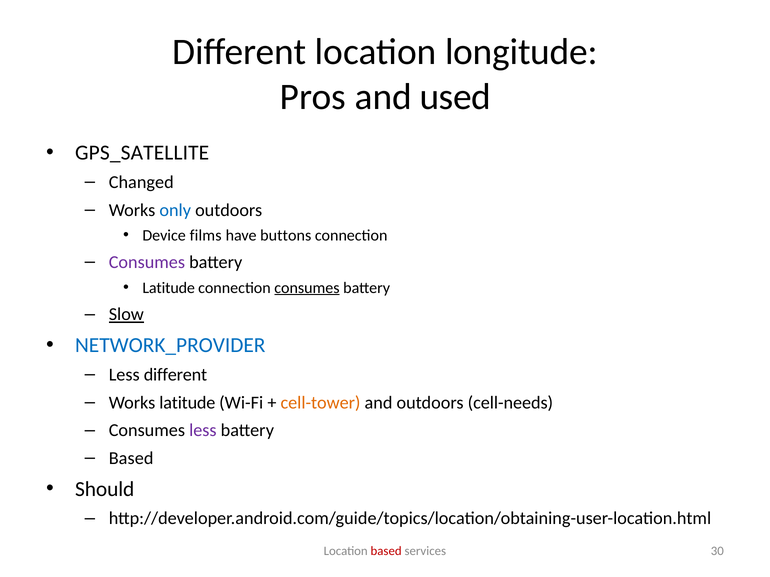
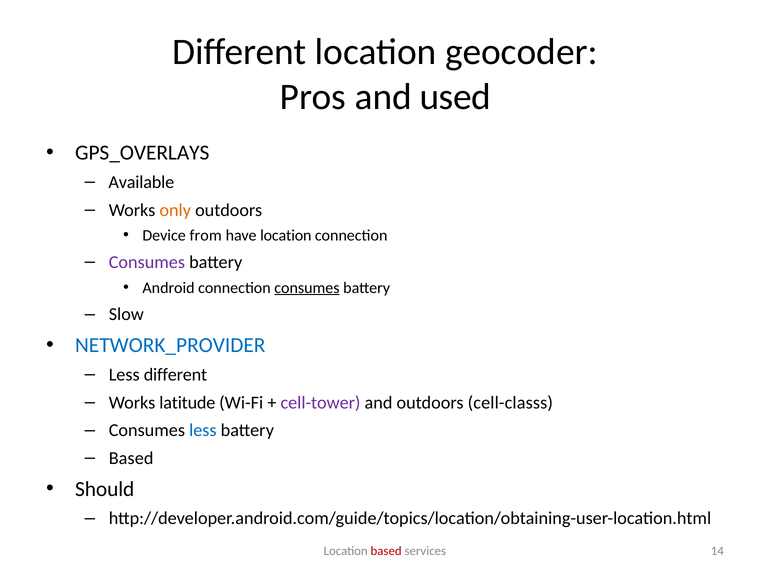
longitude: longitude -> geocoder (521, 52)
GPS_SATELLITE: GPS_SATELLITE -> GPS_OVERLAYS (142, 153)
Changed: Changed -> Available (141, 182)
only colour: blue -> orange (175, 210)
films: films -> from (206, 236)
have buttons: buttons -> location (286, 236)
Latitude: Latitude -> Android (169, 288)
Slow underline: present -> none (126, 315)
cell-tower colour: orange -> purple (321, 403)
cell-needs: cell-needs -> cell-classs (510, 403)
less colour: purple -> blue (203, 431)
30: 30 -> 14 (717, 551)
